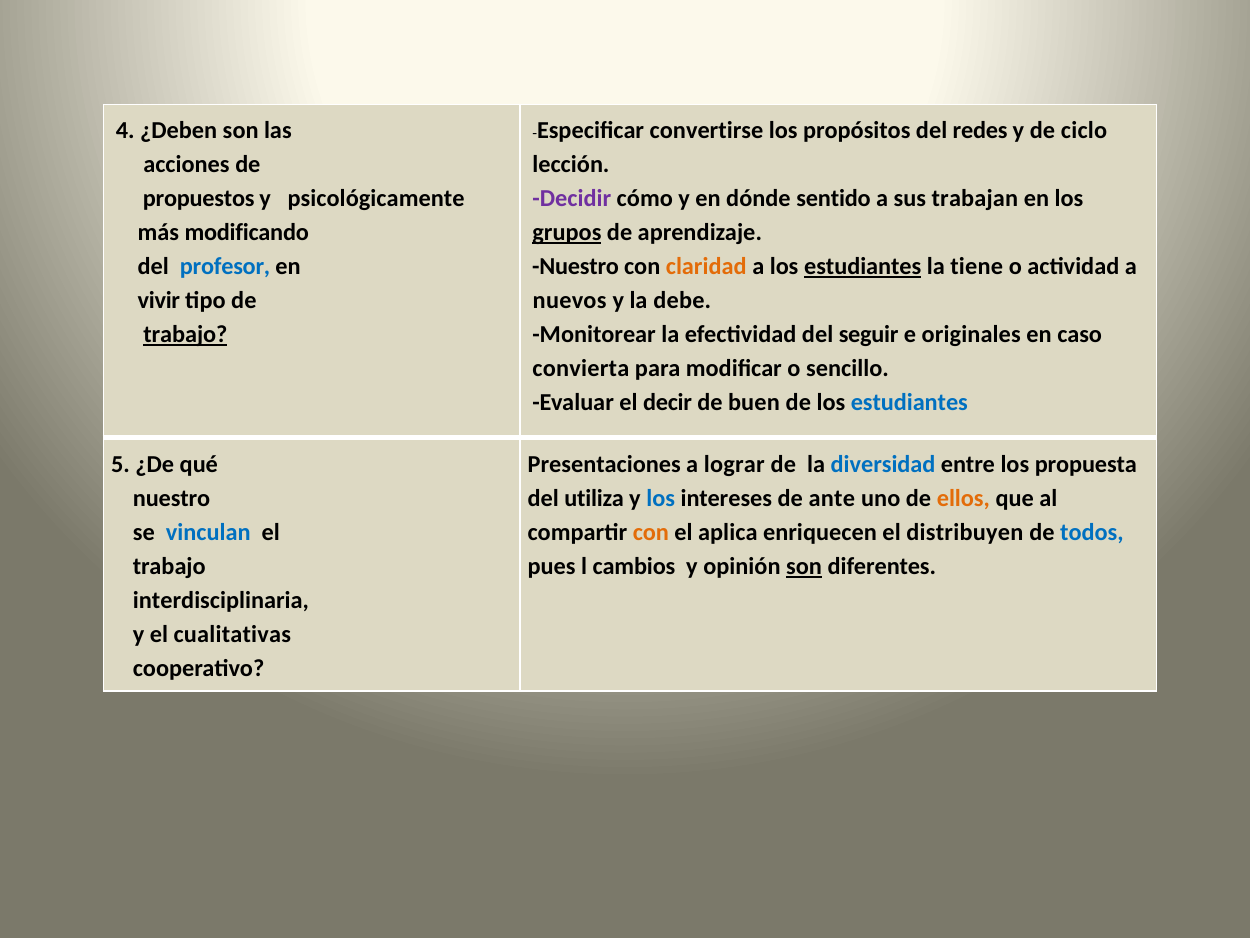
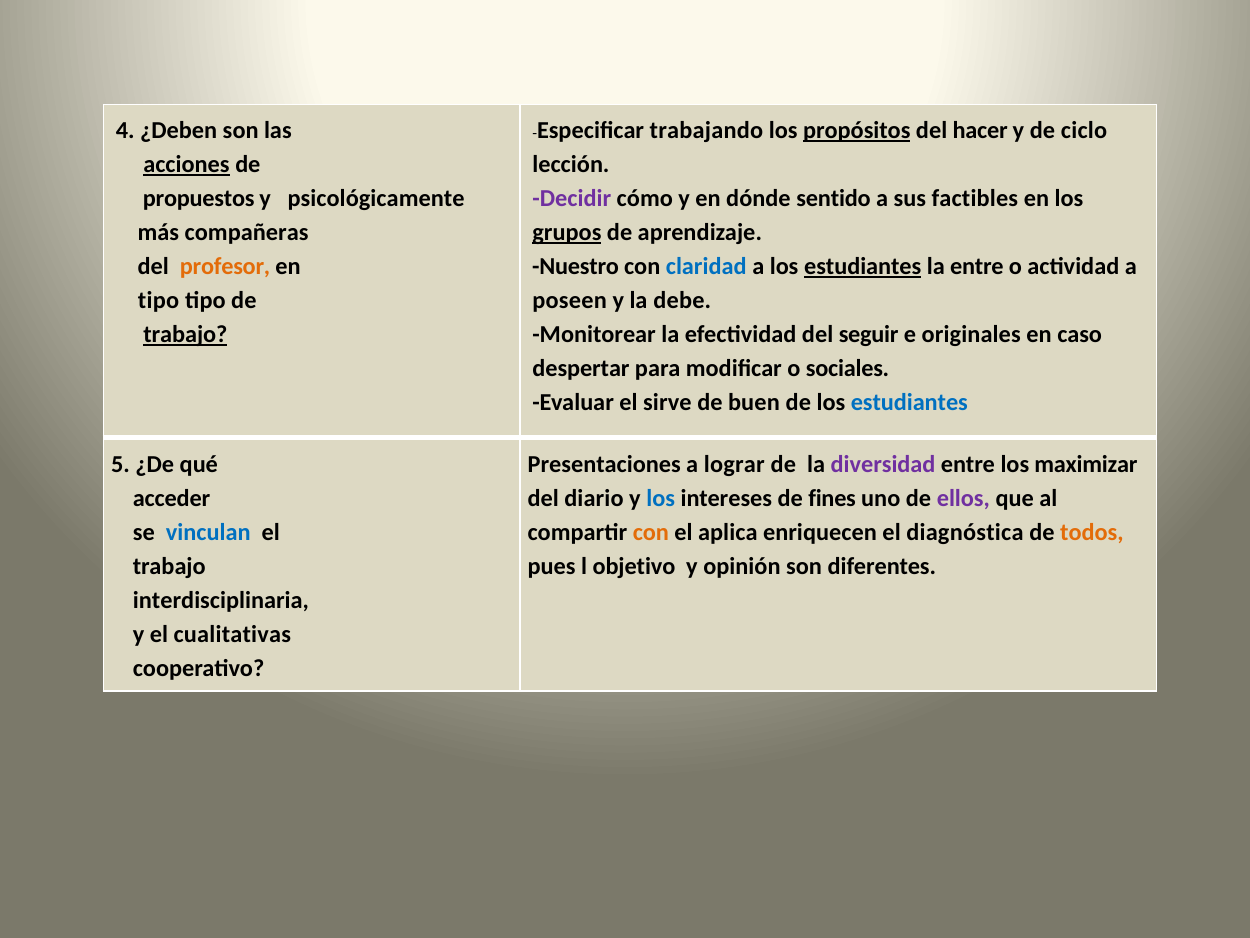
convertirse: convertirse -> trabajando (706, 130)
propósitos underline: none -> present (857, 130)
redes: redes -> hacer (980, 130)
acciones underline: none -> present (186, 164)
trabajan: trabajan -> factibles (975, 198)
modificando: modificando -> compañeras (247, 232)
profesor colour: blue -> orange (225, 266)
claridad colour: orange -> blue (706, 266)
la tiene: tiene -> entre (977, 266)
vivir: vivir -> tipo (159, 300)
nuevos: nuevos -> poseen (570, 300)
convierta: convierta -> despertar (581, 368)
sencillo: sencillo -> sociales (848, 368)
decir: decir -> sirve (667, 402)
diversidad colour: blue -> purple (883, 464)
propuesta: propuesta -> maximizar (1086, 464)
nuestro: nuestro -> acceder (172, 498)
utiliza: utiliza -> diario (594, 498)
ante: ante -> fines (832, 498)
ellos colour: orange -> purple (963, 498)
distribuyen: distribuyen -> diagnóstica (965, 532)
todos colour: blue -> orange (1092, 532)
cambios: cambios -> objetivo (634, 566)
son underline: present -> none (804, 566)
